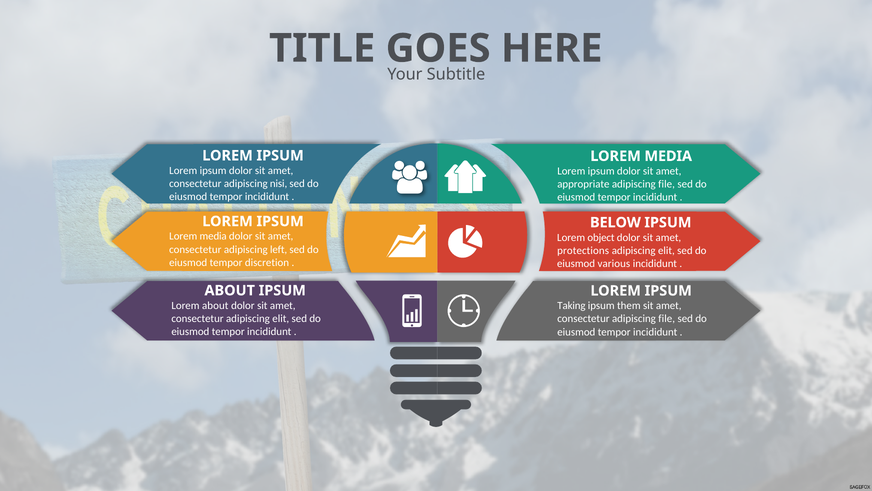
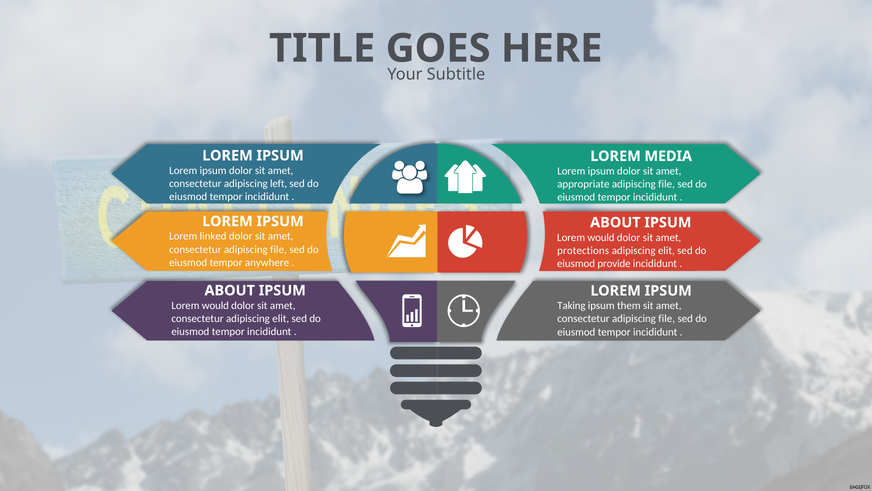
nisi: nisi -> left (279, 184)
BELOW: BELOW -> ABOUT (615, 222)
media: media -> linked (213, 236)
object: object -> would (601, 237)
left: left -> file (279, 249)
discretion: discretion -> anywhere (267, 262)
various: various -> provide (614, 263)
about: about -> would (215, 305)
